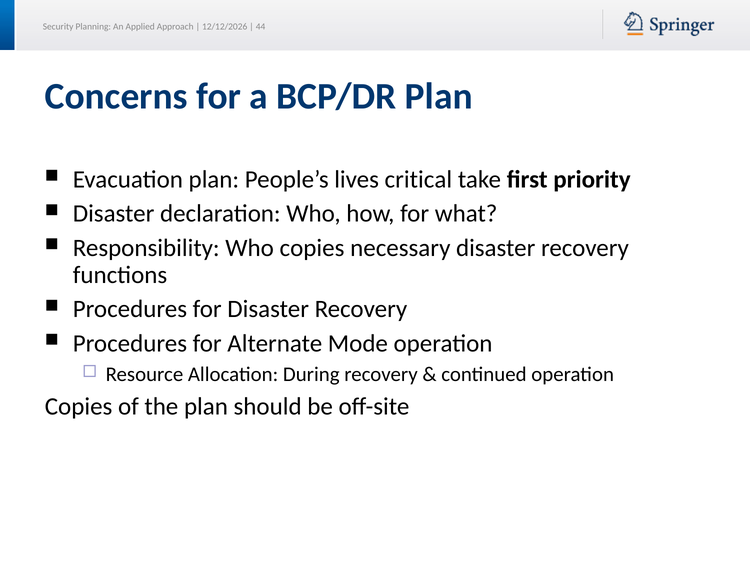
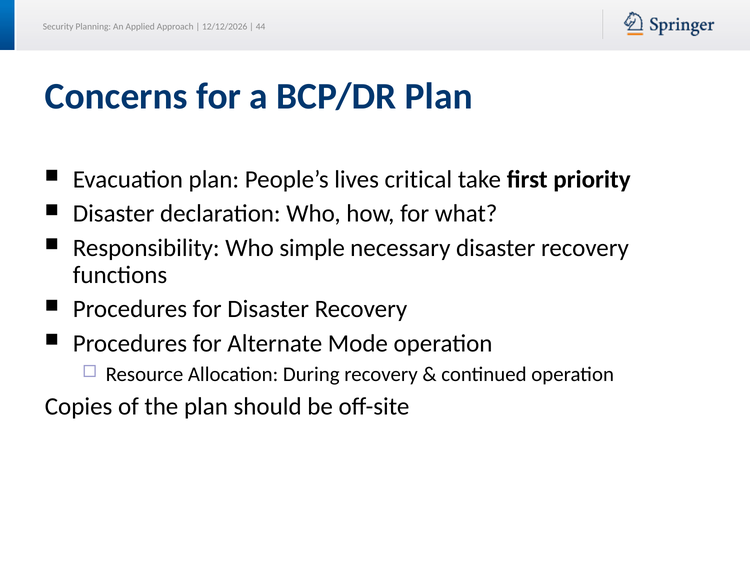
Who copies: copies -> simple (312, 248)
